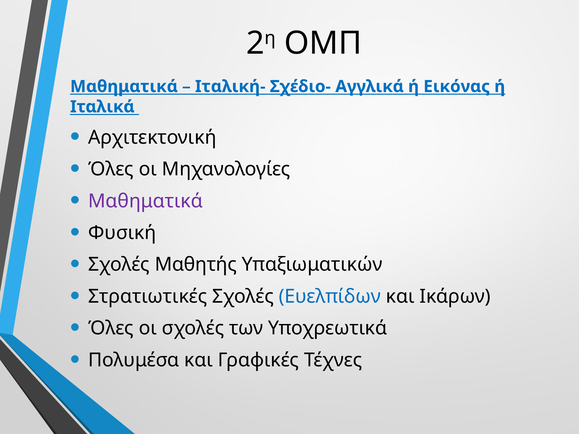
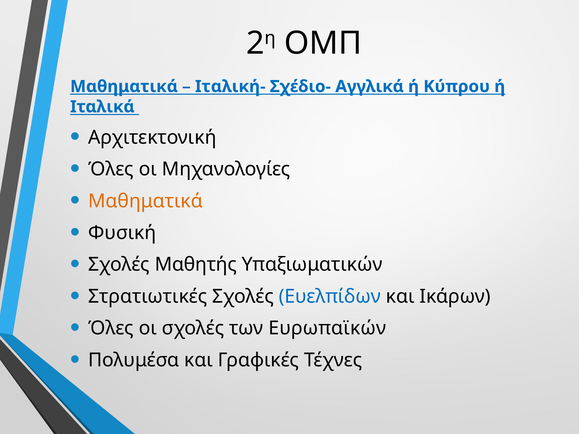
Εικόνας: Εικόνας -> Κύπρου (457, 87)
Μαθηματικά colour: purple -> orange (145, 201)
Υποχρεωτικά: Υποχρεωτικά -> Ευρωπαϊκών (327, 328)
